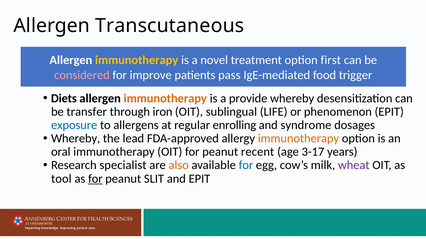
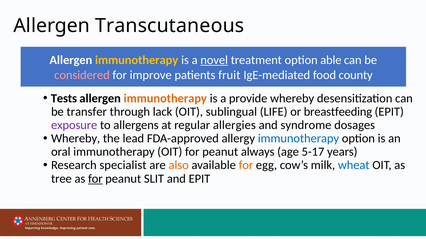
novel underline: none -> present (214, 60)
first: first -> able (331, 60)
pass: pass -> fruit (229, 75)
trigger: trigger -> county (356, 75)
Diets: Diets -> Tests (64, 99)
iron: iron -> lack (163, 112)
phenomenon: phenomenon -> breastfeeding (338, 112)
exposure colour: blue -> purple (74, 125)
enrolling: enrolling -> allergies (234, 125)
immunotherapy colour: orange -> blue (298, 139)
recent: recent -> always (258, 152)
3-17: 3-17 -> 5-17 (313, 152)
for colour: blue -> orange (246, 166)
wheat colour: purple -> blue (354, 166)
tool: tool -> tree (61, 179)
